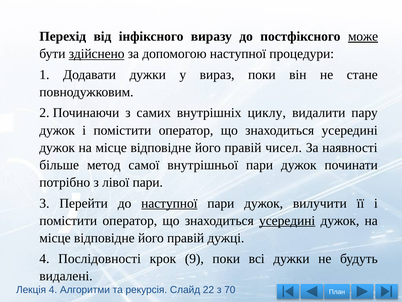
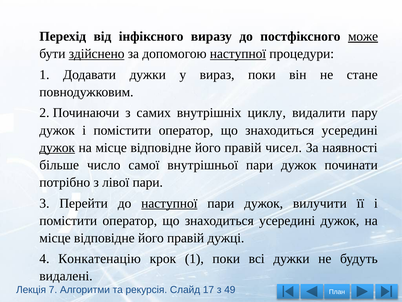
наступної underline: none -> present (238, 54)
дужок underline: none -> present (57, 147)
метод: метод -> число (104, 165)
усередині underline: present -> none (287, 220)
Послідовності: Послідовності -> Конкатенацію (100, 258)
крок 9: 9 -> 1 (194, 258)
Лекція 4: 4 -> 7 (53, 289)
22: 22 -> 17 (208, 289)
70: 70 -> 49 (230, 289)
